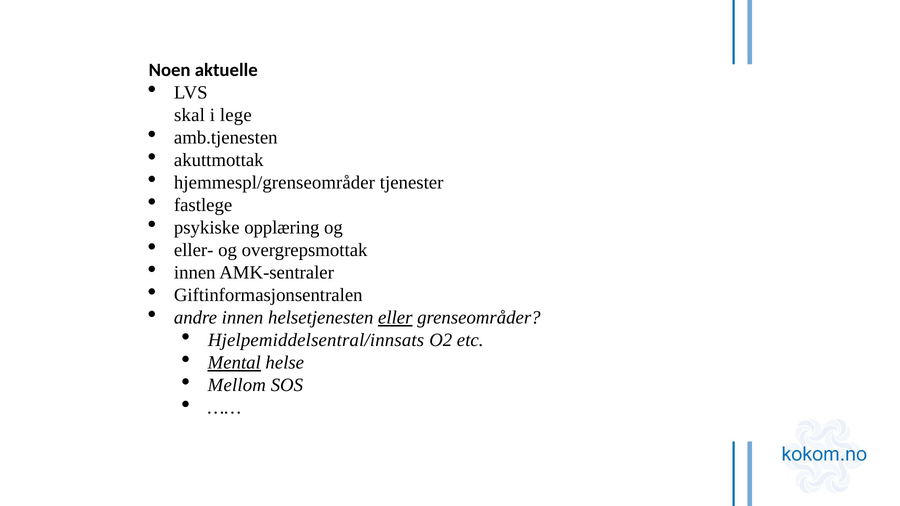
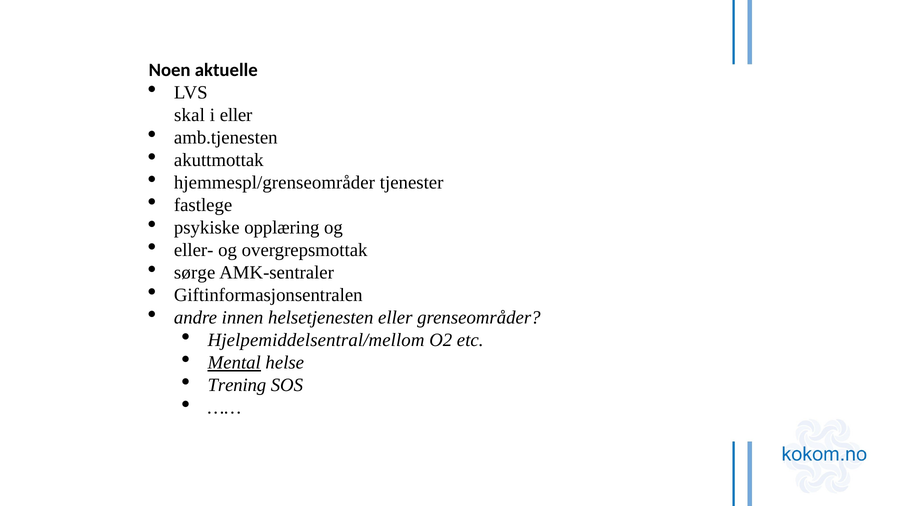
i lege: lege -> eller (236, 115)
innen: innen -> sørge (195, 273)
eller underline: present -> none (395, 318)
Hjelpemiddelsentral/innsats: Hjelpemiddelsentral/innsats -> Hjelpemiddelsentral/mellom (316, 340)
Mellom: Mellom -> Trening (237, 385)
